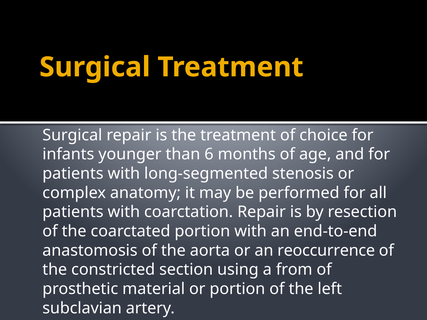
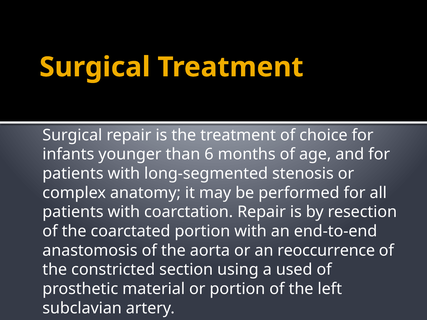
from: from -> used (294, 270)
